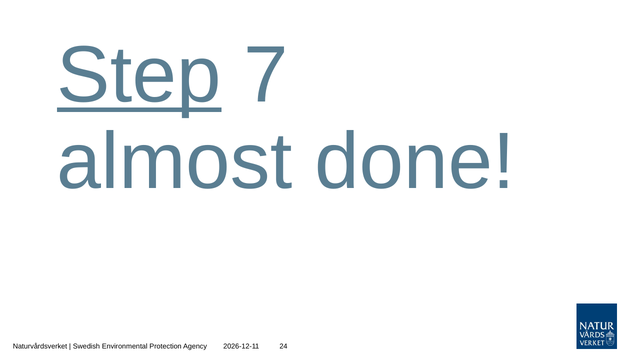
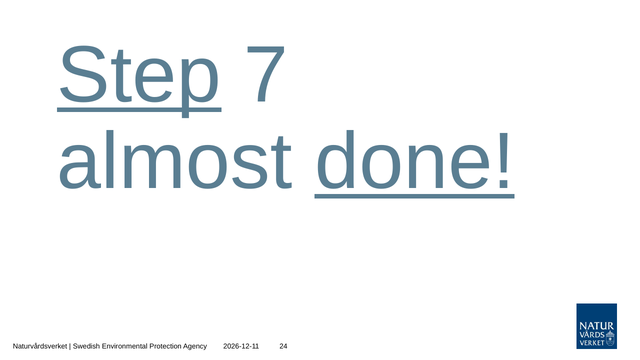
done underline: none -> present (415, 162)
